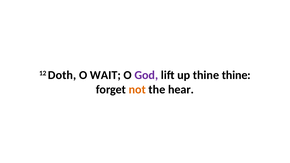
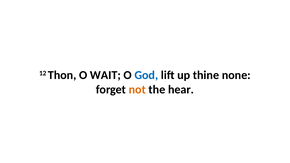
Doth: Doth -> Thon (62, 75)
God colour: purple -> blue (146, 75)
thine thine: thine -> none (236, 75)
